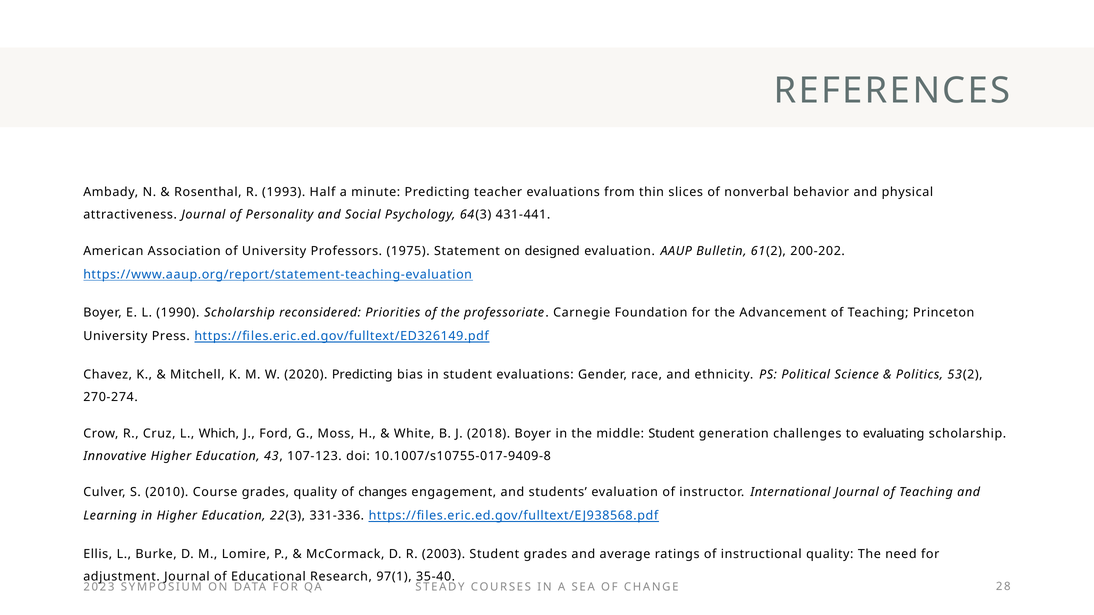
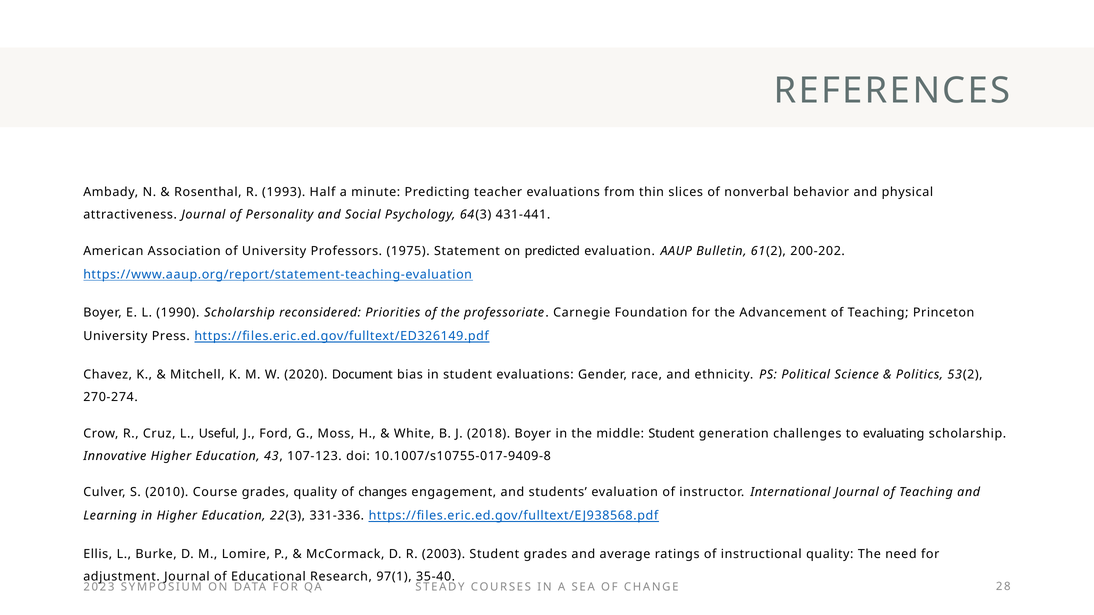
designed: designed -> predicted (552, 251)
2020 Predicting: Predicting -> Document (362, 375)
Which: Which -> Useful (219, 434)
